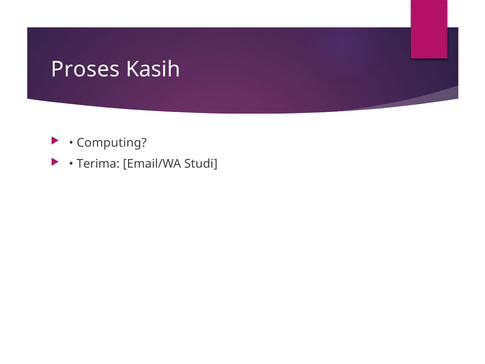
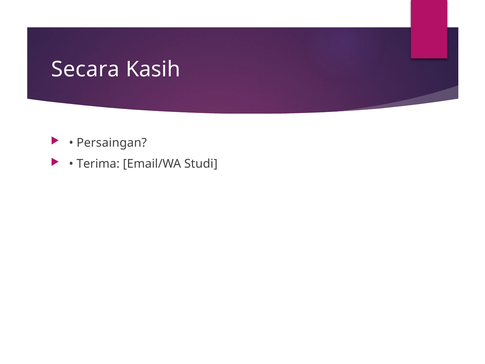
Proses: Proses -> Secara (85, 69)
Computing: Computing -> Persaingan (112, 143)
